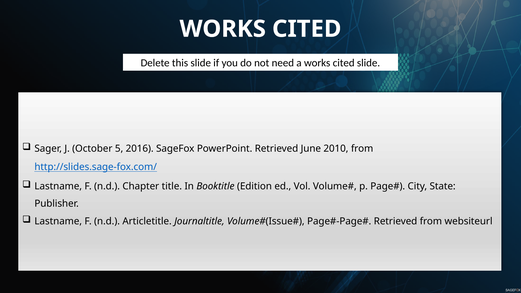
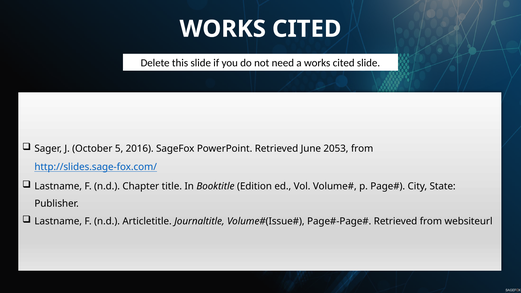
2010: 2010 -> 2053 (336, 149)
